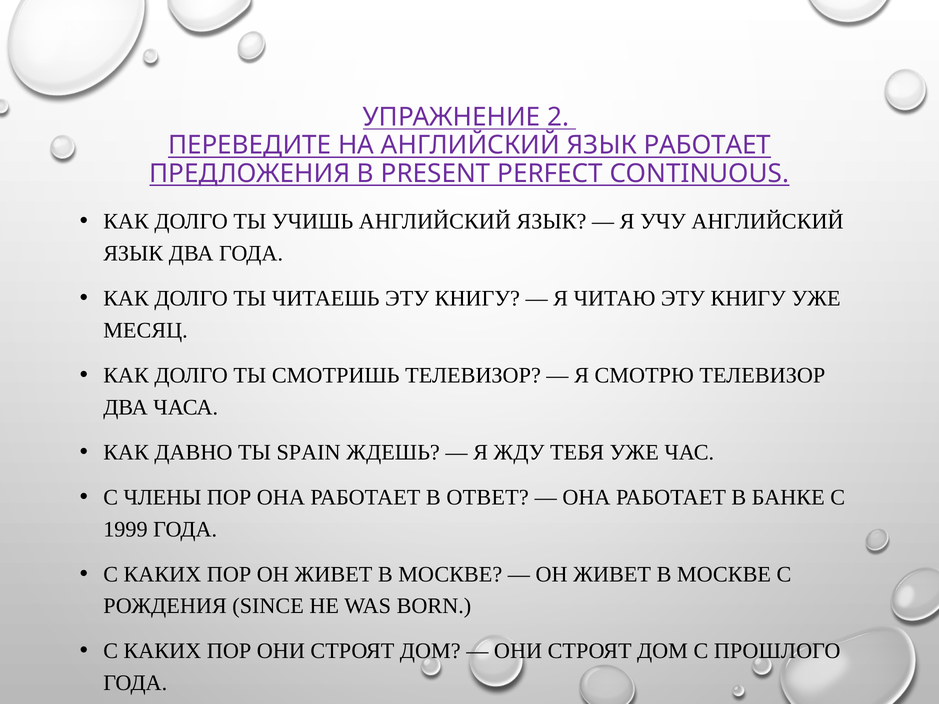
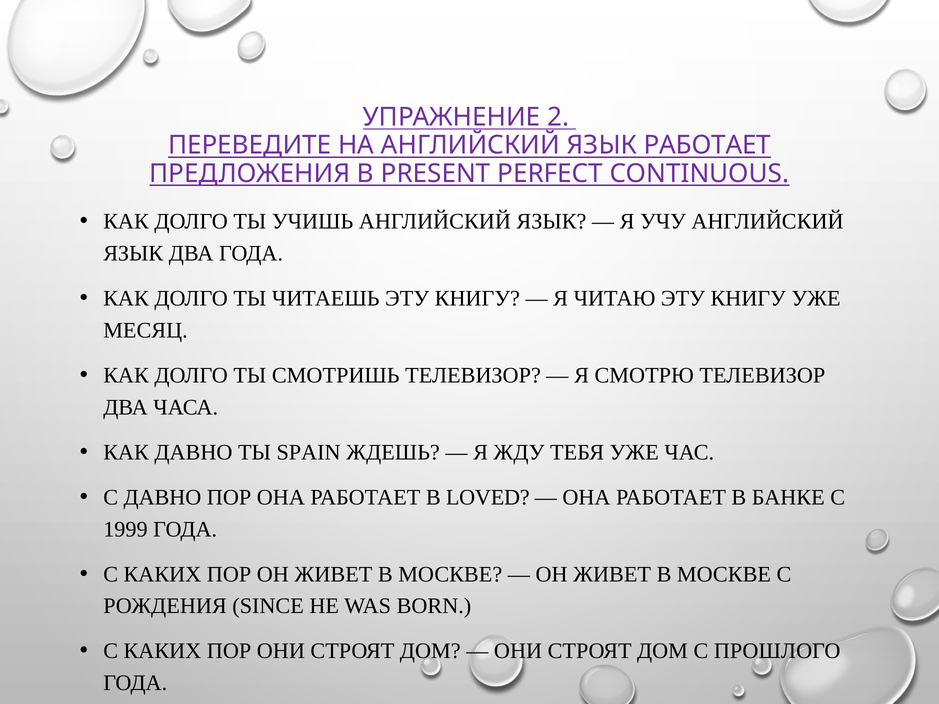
С ЧЛЕНЫ: ЧЛЕНЫ -> ДАВНО (162, 498)
ОТВЕТ: ОТВЕТ -> LOVED (488, 498)
